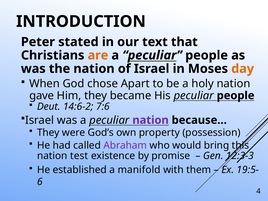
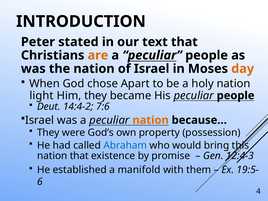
gave: gave -> light (42, 96)
14:6-2: 14:6-2 -> 14:4-2 (78, 107)
nation colour: purple -> orange (151, 120)
Abraham colour: purple -> blue (125, 145)
nation test: test -> that (79, 156)
12:3-3: 12:3-3 -> 12:4-3 (240, 156)
